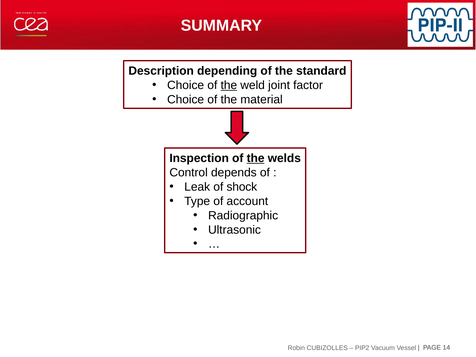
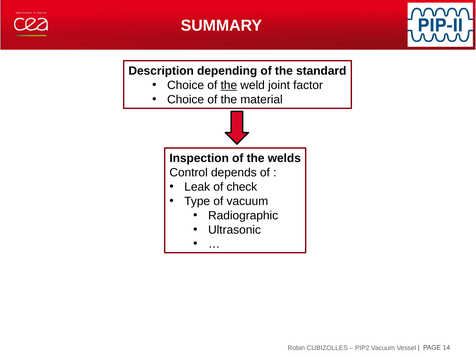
the underline: present -> none (256, 158)
shock: shock -> check (242, 187)
of account: account -> vacuum (247, 201)
